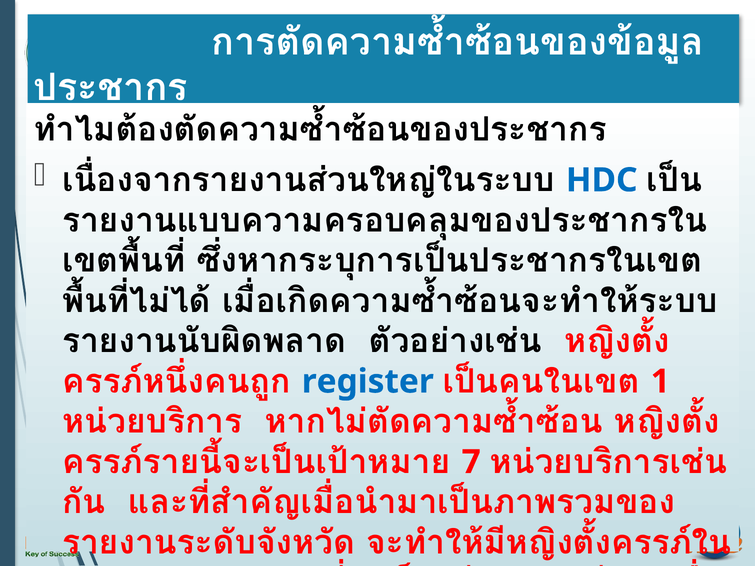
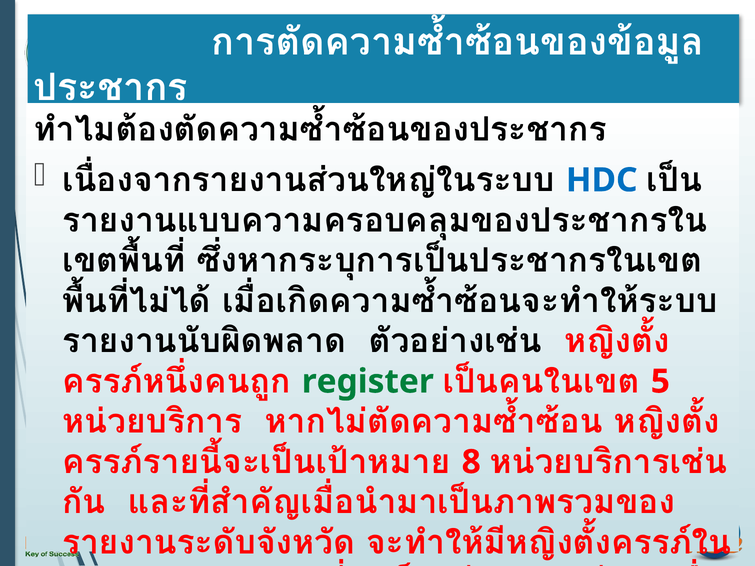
register colour: blue -> green (368, 382)
1: 1 -> 5 (660, 382)
7: 7 -> 8 (471, 462)
